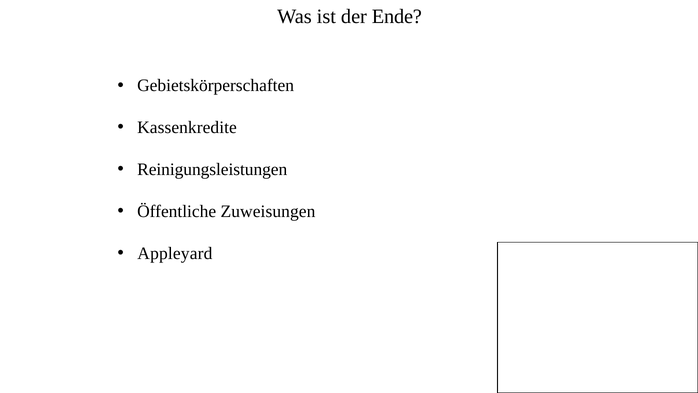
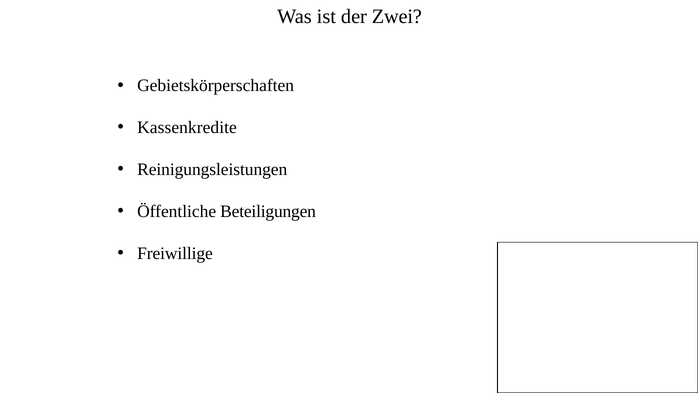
Ende: Ende -> Zwei (397, 17)
Zuweisungen: Zuweisungen -> Beteiligungen (268, 211)
Appleyard: Appleyard -> Freiwillige (175, 253)
